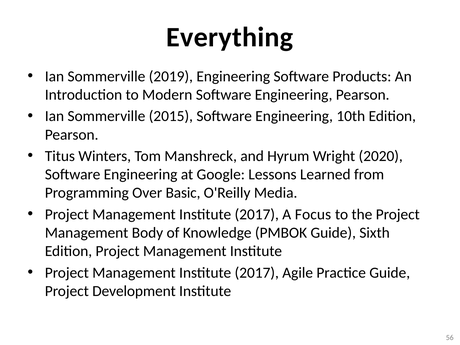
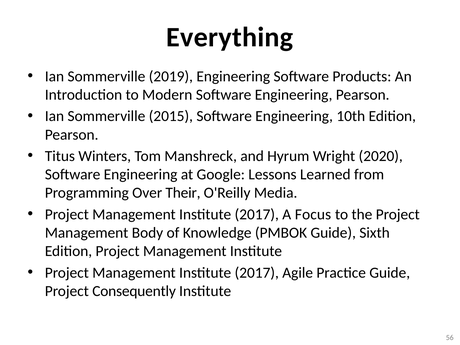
Basic: Basic -> Their (183, 193)
Development: Development -> Consequently (134, 291)
